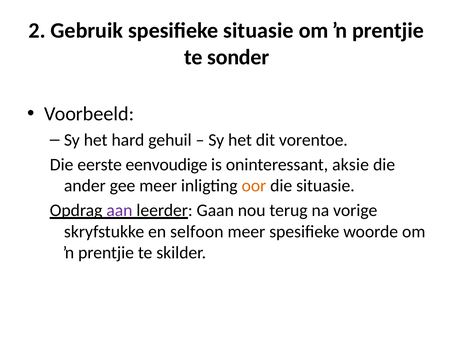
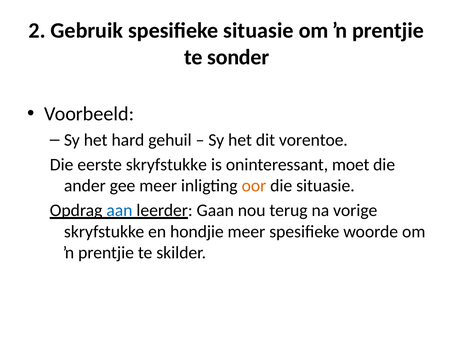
eerste eenvoudige: eenvoudige -> skryfstukke (166, 165)
aksie: aksie -> moet (351, 165)
aan colour: purple -> blue (119, 210)
selfoon: selfoon -> hondjie (197, 231)
